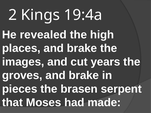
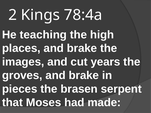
19:4a: 19:4a -> 78:4a (83, 15)
revealed: revealed -> teaching (43, 35)
